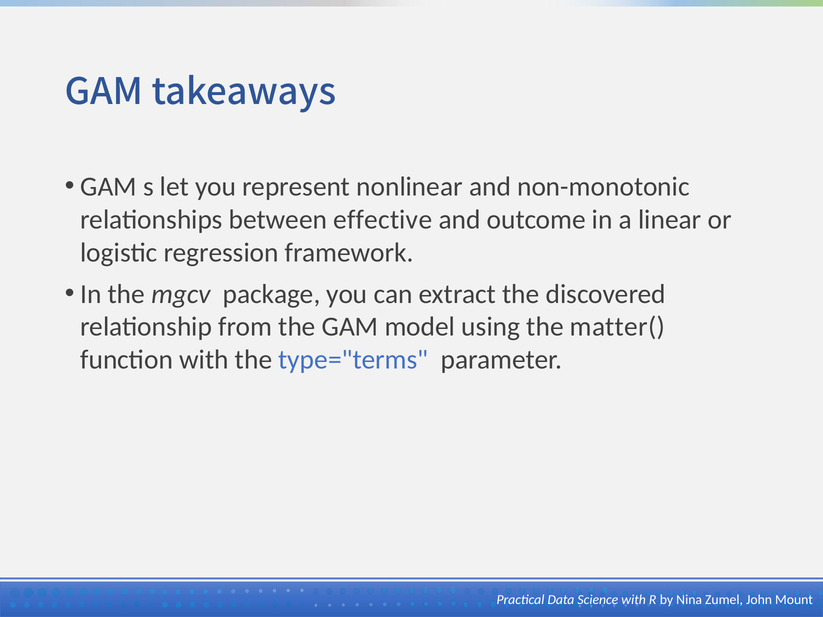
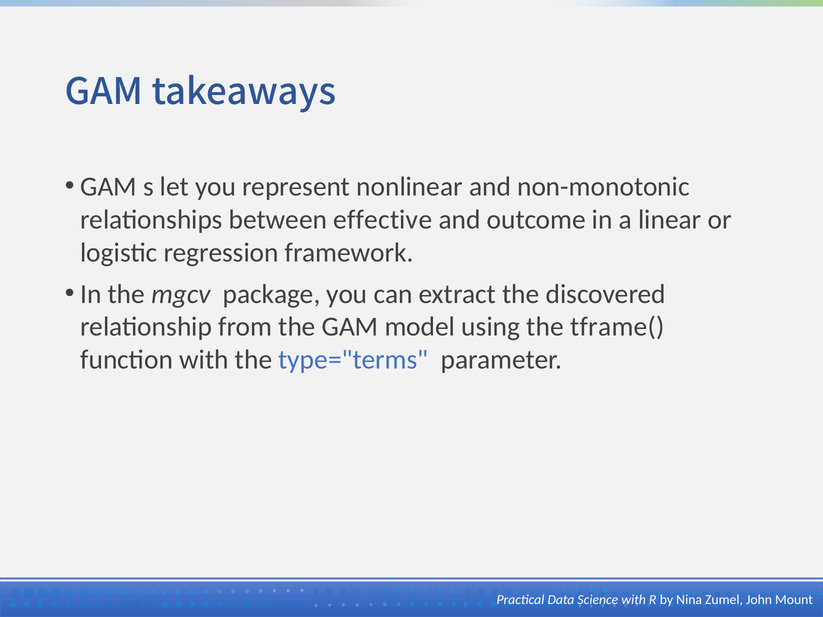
matter(: matter( -> tframe( (617, 327)
